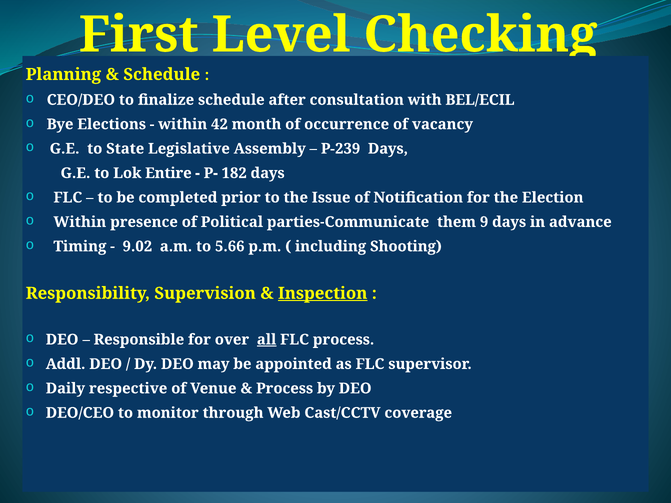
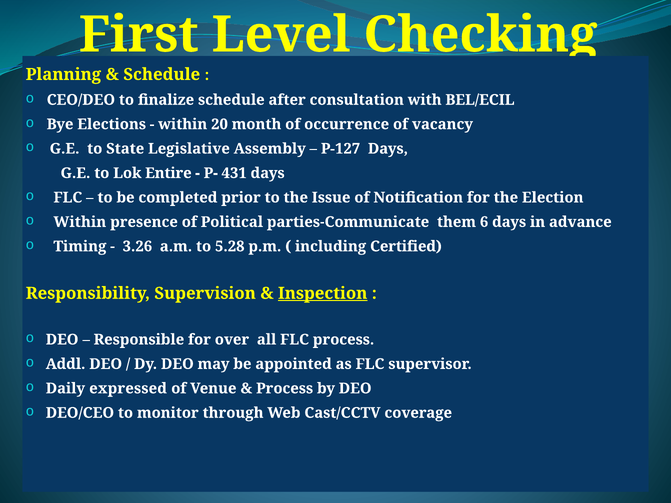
42: 42 -> 20 (219, 124)
P-239: P-239 -> P-127 (341, 149)
182: 182 -> 431 (234, 173)
9: 9 -> 6 (484, 222)
9.02: 9.02 -> 3.26 (137, 247)
5.66: 5.66 -> 5.28 (230, 247)
Shooting: Shooting -> Certified (406, 247)
all underline: present -> none (267, 340)
respective: respective -> expressed (128, 389)
